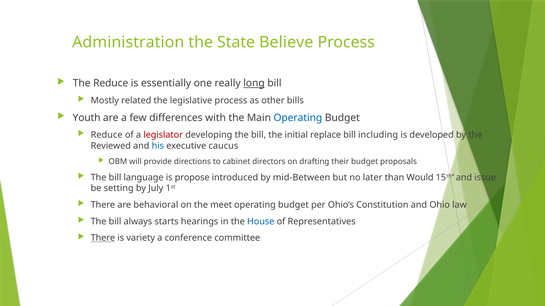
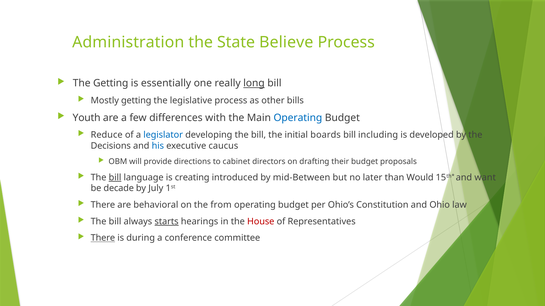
The Reduce: Reduce -> Getting (111, 83)
Mostly related: related -> getting (136, 101)
legislator colour: red -> blue (163, 135)
replace: replace -> boards (326, 135)
Reviewed: Reviewed -> Decisions (111, 146)
bill underline: none -> present (115, 178)
propose: propose -> creating (192, 178)
issue: issue -> want (485, 178)
setting: setting -> decade (119, 189)
meet: meet -> from (221, 205)
starts underline: none -> present (167, 222)
House colour: blue -> red (261, 222)
variety: variety -> during (141, 238)
